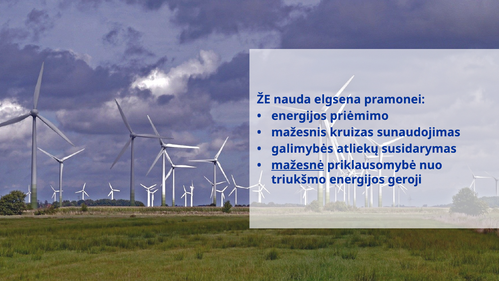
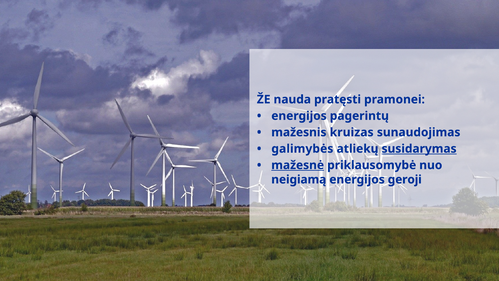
elgsena: elgsena -> pratęsti (338, 99)
priėmimo: priėmimo -> pagerintų (359, 116)
susidarymas underline: none -> present (419, 149)
triukšmo: triukšmo -> neigiamą (299, 179)
